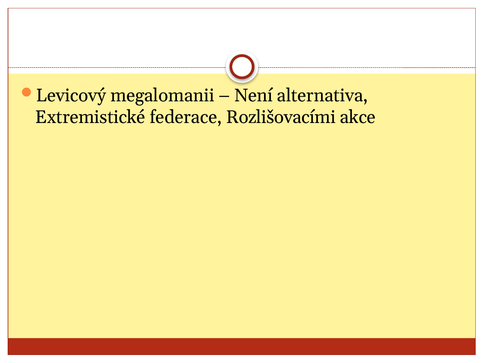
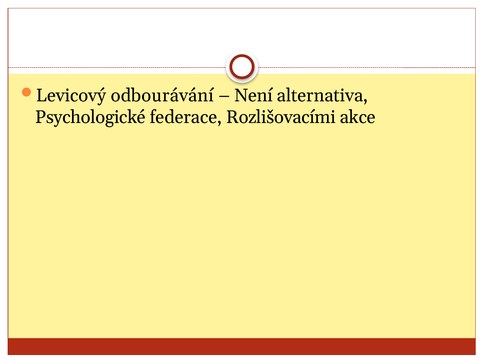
megalomanii: megalomanii -> odbourávání (162, 95)
Extremistické: Extremistické -> Psychologické (90, 117)
